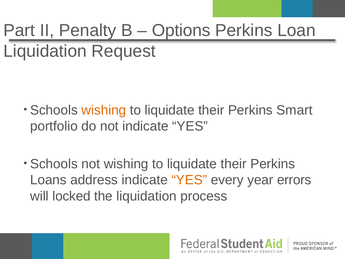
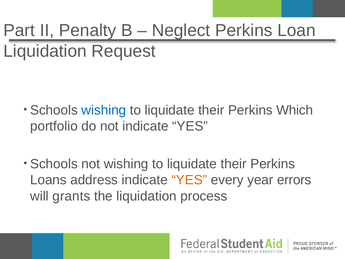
Options: Options -> Neglect (181, 31)
wishing colour: orange -> blue (104, 110)
Smart: Smart -> Which (295, 110)
locked: locked -> grants (71, 196)
